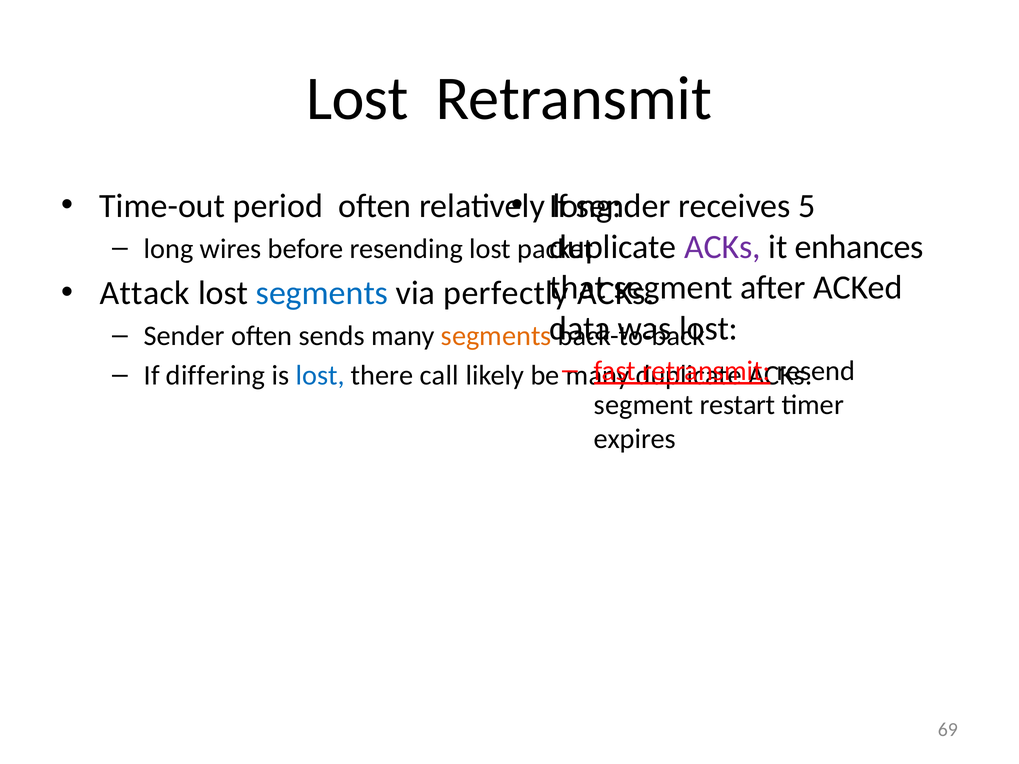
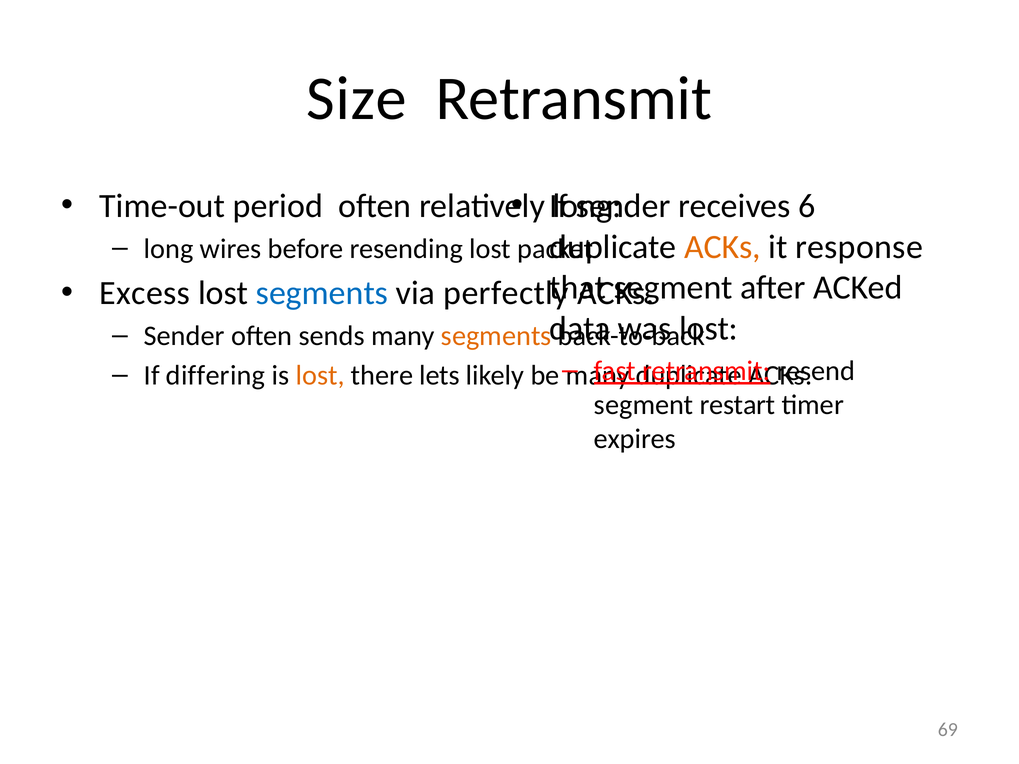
Lost: Lost -> Size (357, 99)
5: 5 -> 6 (807, 206)
ACKs colour: purple -> orange (722, 247)
enhances: enhances -> response (859, 247)
Attack: Attack -> Excess (145, 293)
lost colour: blue -> orange (320, 376)
call: call -> lets (440, 376)
